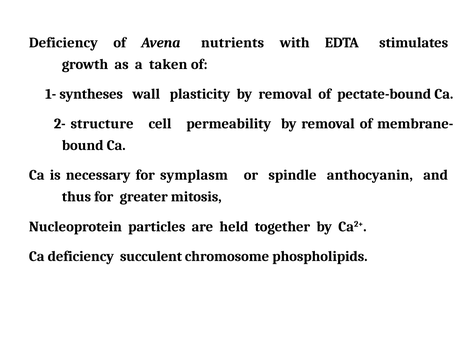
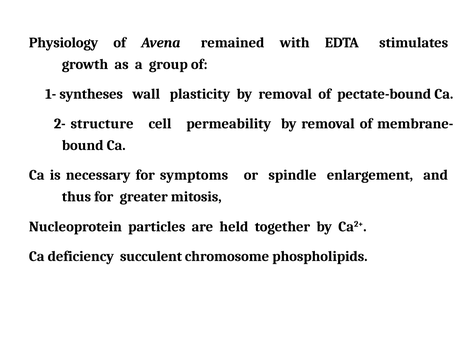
Deficiency: Deficiency -> Physiology (64, 43)
nutrients: nutrients -> remained (233, 43)
taken: taken -> group (168, 64)
symplasm: symplasm -> symptoms (194, 175)
anthocyanin: anthocyanin -> enlargement (370, 175)
